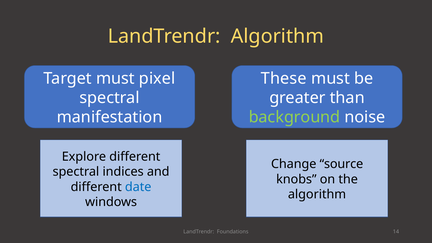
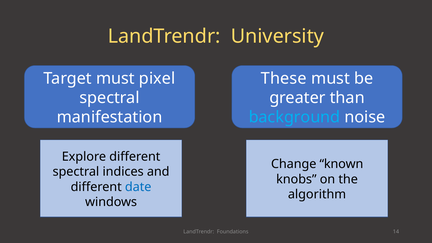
LandTrendr Algorithm: Algorithm -> University (277, 36)
background colour: light green -> light blue (294, 117)
source: source -> known (341, 164)
